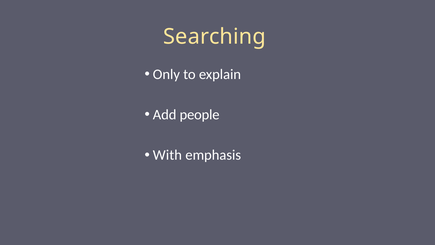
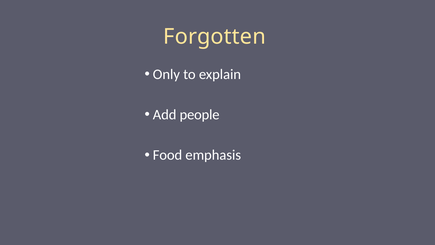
Searching: Searching -> Forgotten (215, 37)
With: With -> Food (167, 155)
